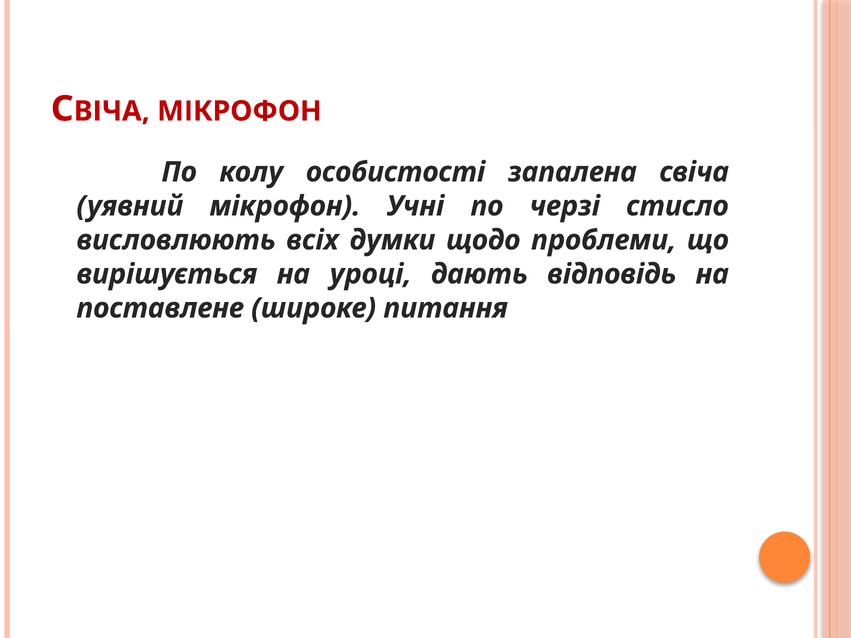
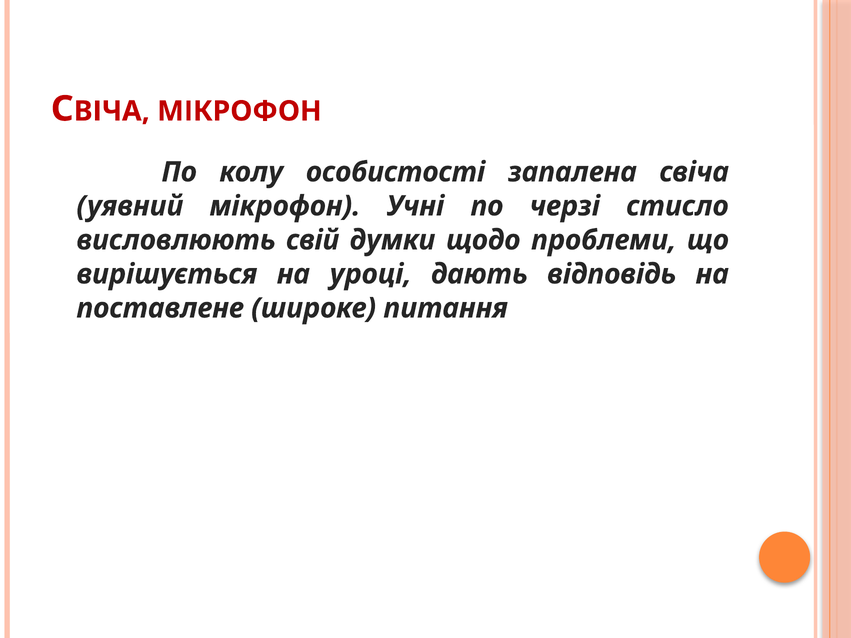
всіх: всіх -> свій (313, 240)
